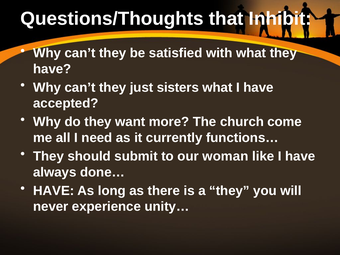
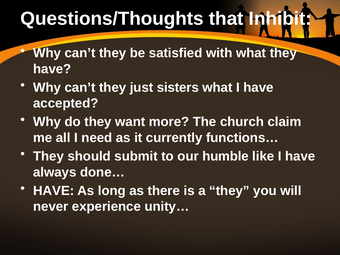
come: come -> claim (284, 122)
woman: woman -> humble (226, 156)
